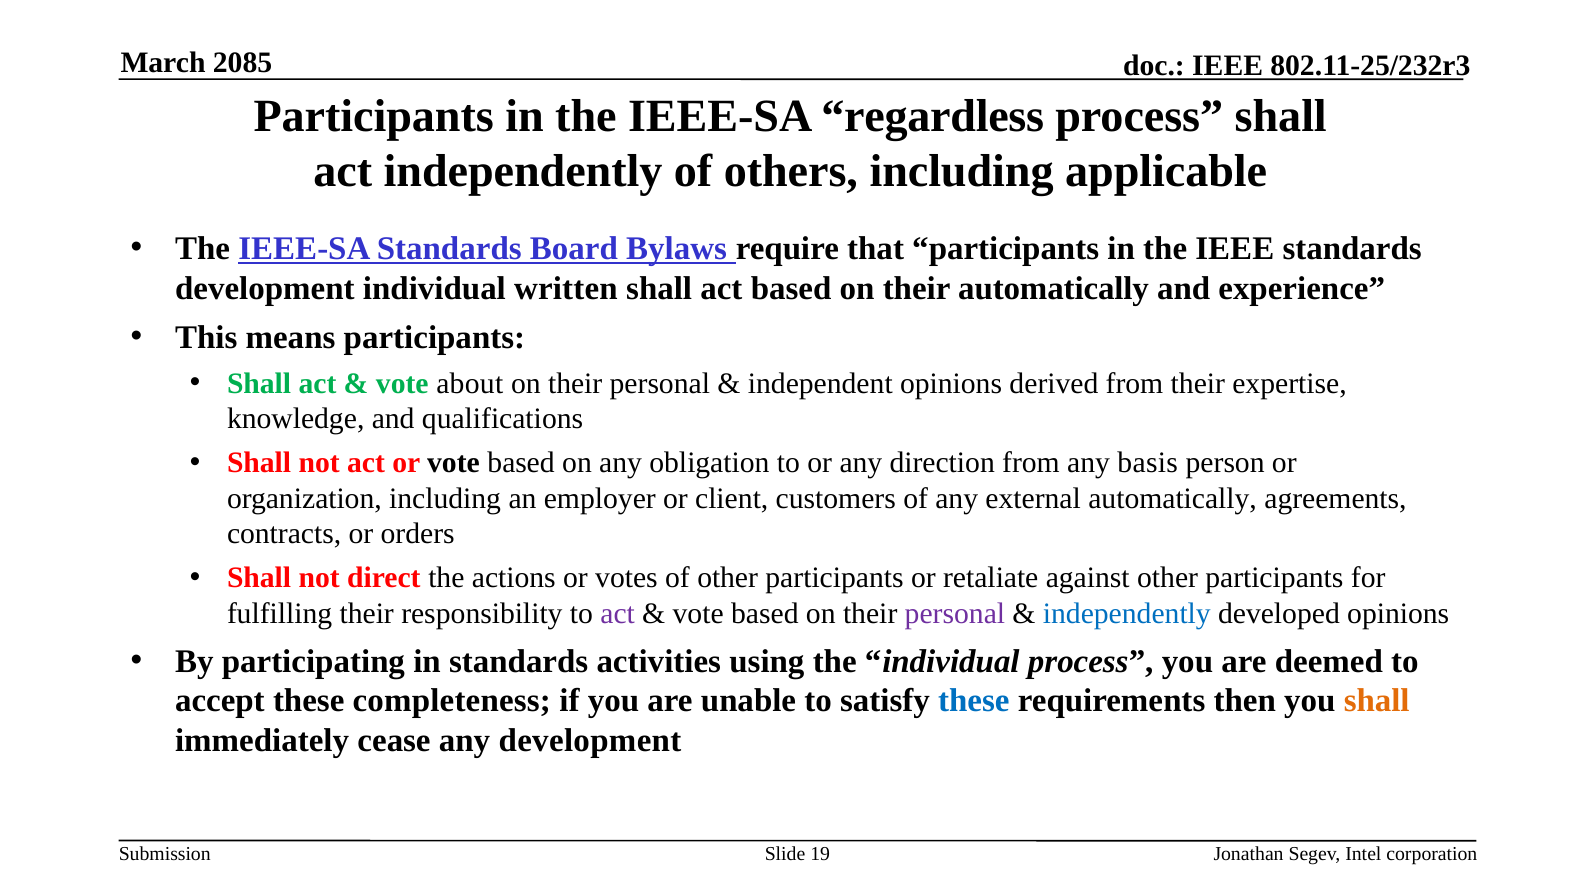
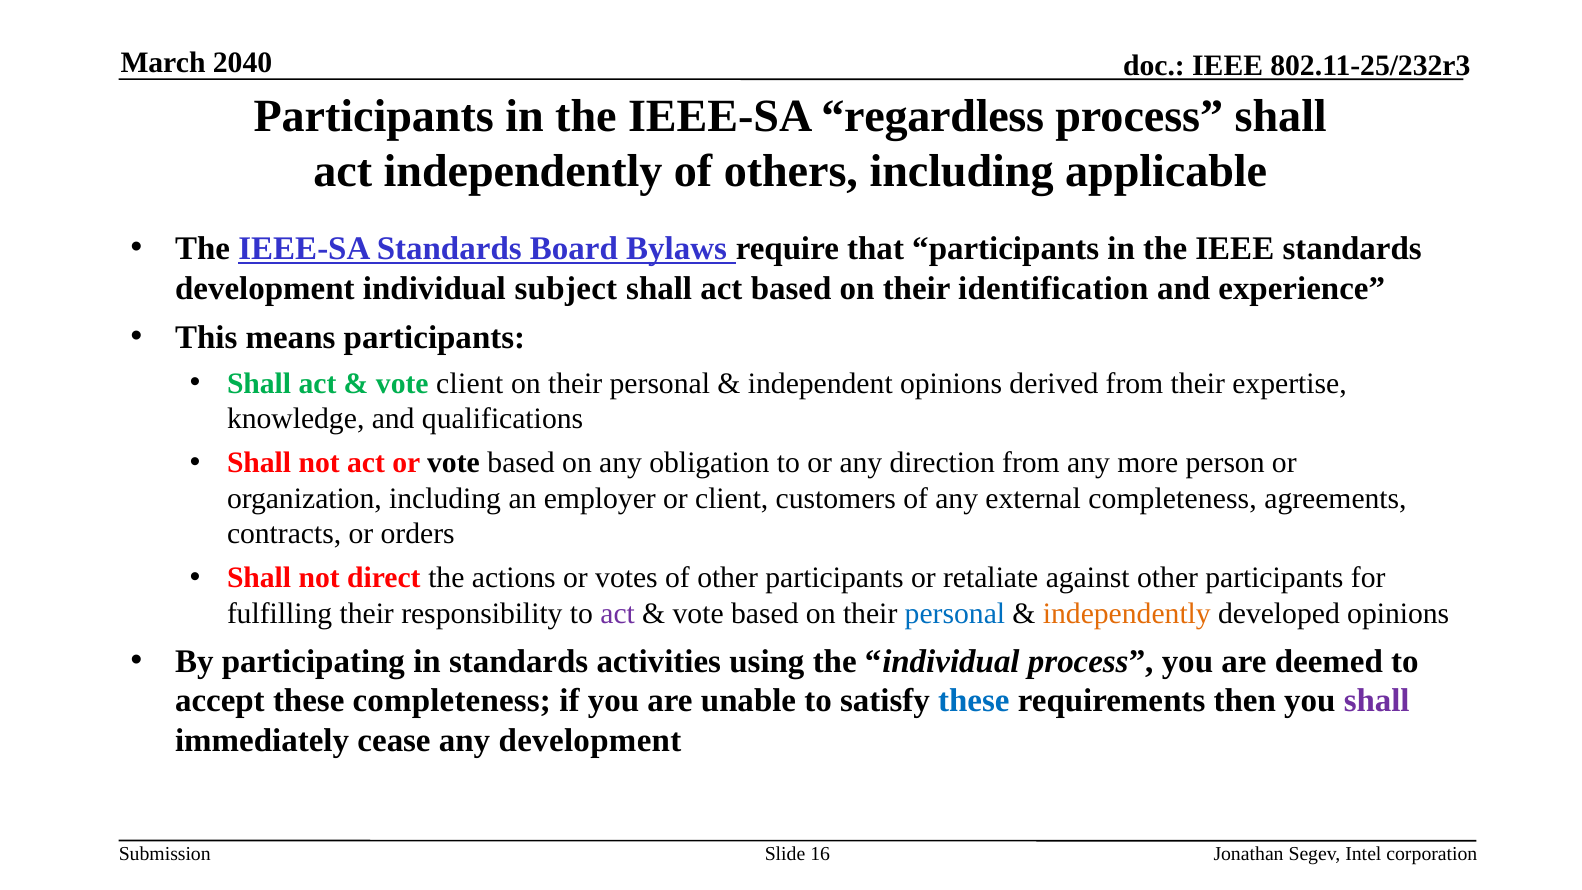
2085: 2085 -> 2040 (243, 63)
written: written -> subject (566, 288)
their automatically: automatically -> identification (1053, 288)
vote about: about -> client (470, 383)
basis: basis -> more (1148, 463)
external automatically: automatically -> completeness (1173, 498)
personal colour: purple -> blue (955, 613)
independently colour: blue -> orange (1127, 613)
shall colour: orange -> purple (1377, 701)
19: 19 -> 16 (820, 853)
